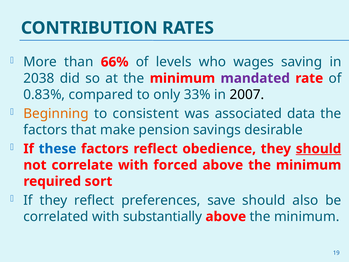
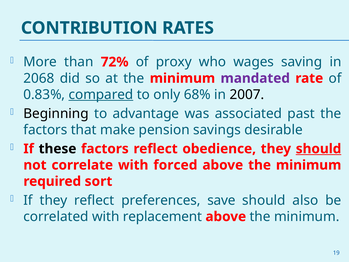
66%: 66% -> 72% (115, 62)
levels: levels -> proxy (174, 62)
2038: 2038 -> 2068 (39, 78)
compared underline: none -> present (101, 94)
33%: 33% -> 68% (197, 94)
Beginning colour: orange -> black (56, 113)
consistent: consistent -> advantage (146, 113)
data: data -> past (301, 113)
these colour: blue -> black (58, 149)
substantially: substantially -> replacement (163, 216)
